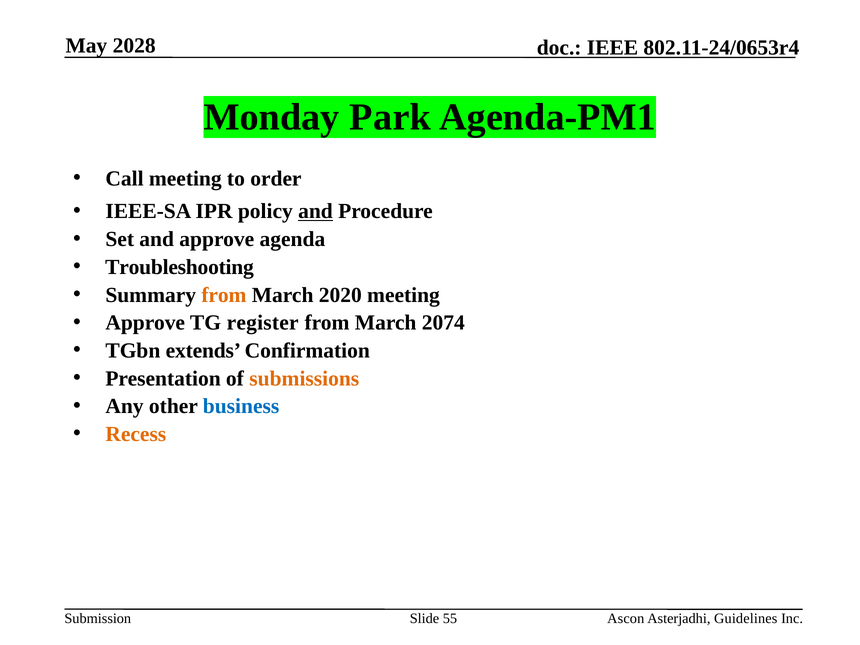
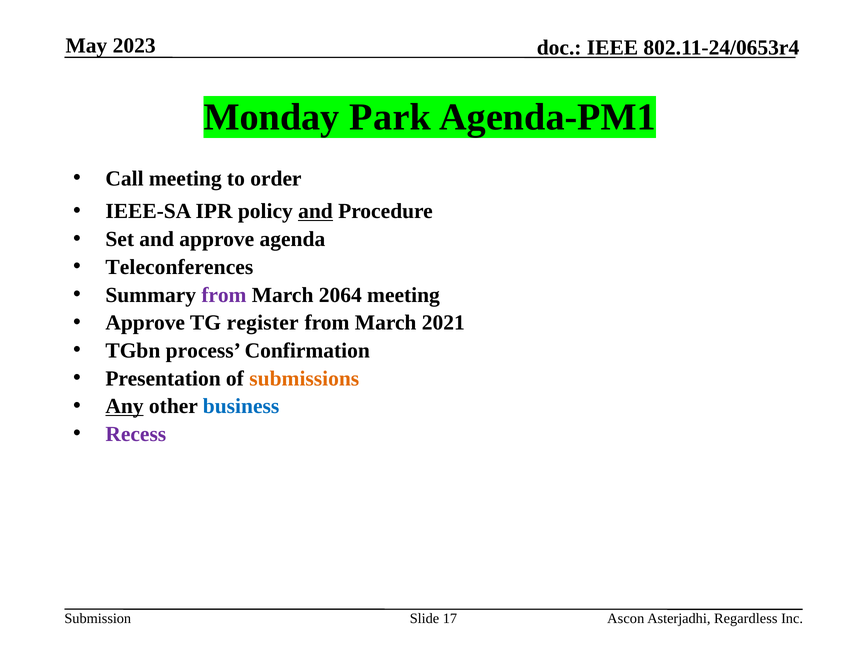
2028: 2028 -> 2023 (134, 46)
Troubleshooting: Troubleshooting -> Teleconferences (179, 267)
from colour: orange -> purple (224, 295)
2020: 2020 -> 2064 (340, 295)
2074: 2074 -> 2021 (443, 323)
extends: extends -> process (203, 351)
Any underline: none -> present (125, 406)
Recess colour: orange -> purple (136, 434)
55: 55 -> 17 (450, 619)
Guidelines: Guidelines -> Regardless (746, 619)
